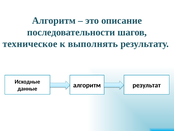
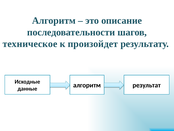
выполнять: выполнять -> произойдет (93, 44)
